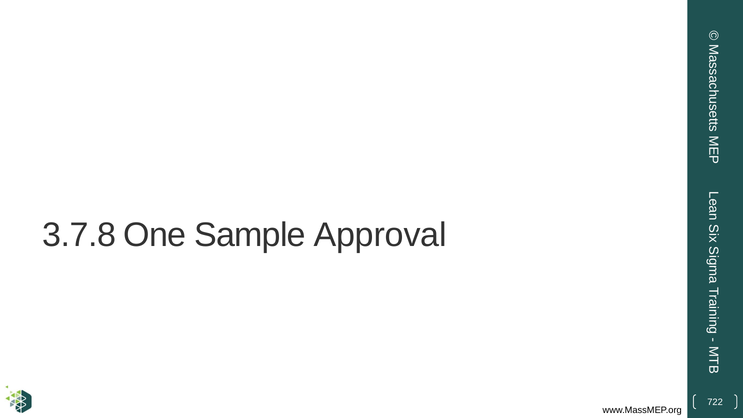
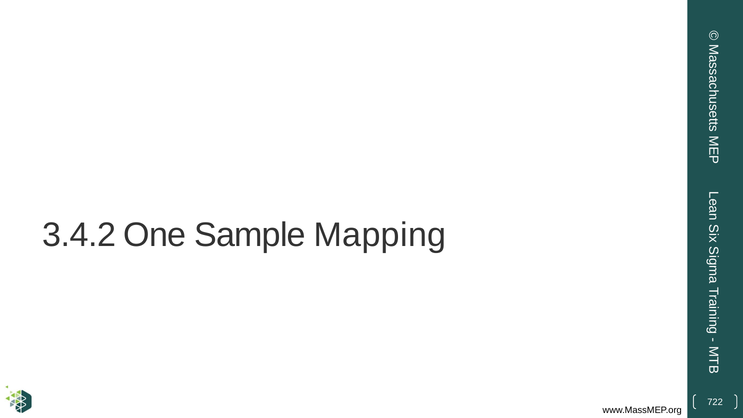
3.7.8: 3.7.8 -> 3.4.2 (79, 235)
Approval: Approval -> Mapping (380, 235)
